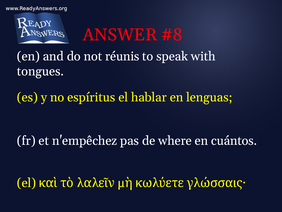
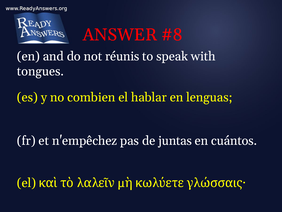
espíritus: espíritus -> combien (91, 97)
where: where -> juntas (175, 141)
